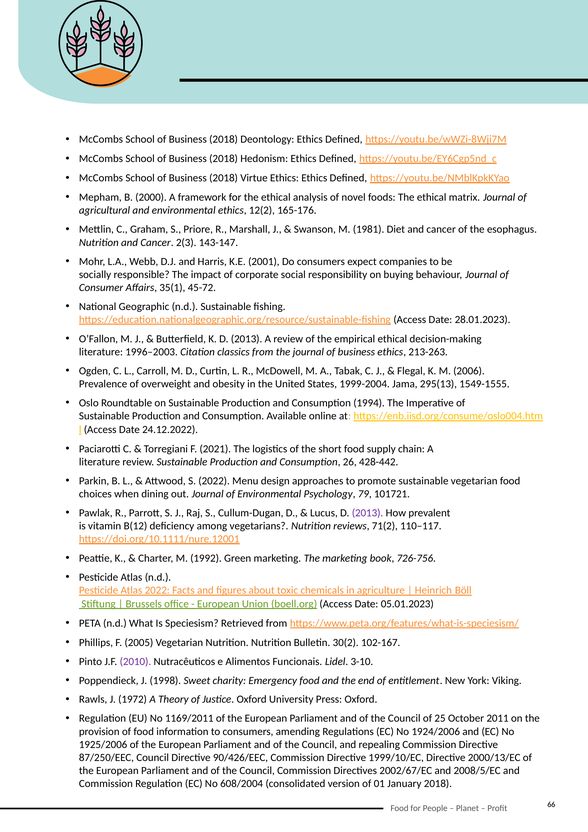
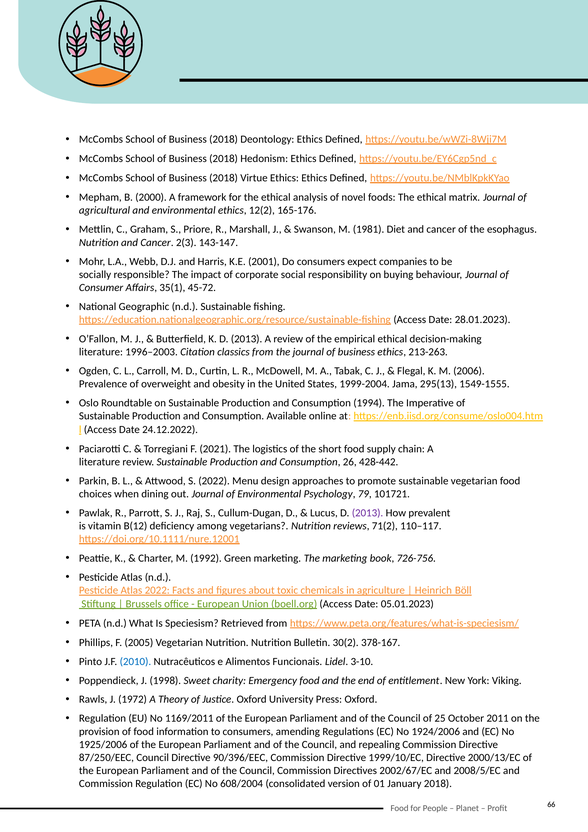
102-167: 102-167 -> 378-167 (381, 642)
2010 colour: purple -> blue (135, 661)
90/426/EEC: 90/426/EEC -> 90/396/EEC (241, 757)
